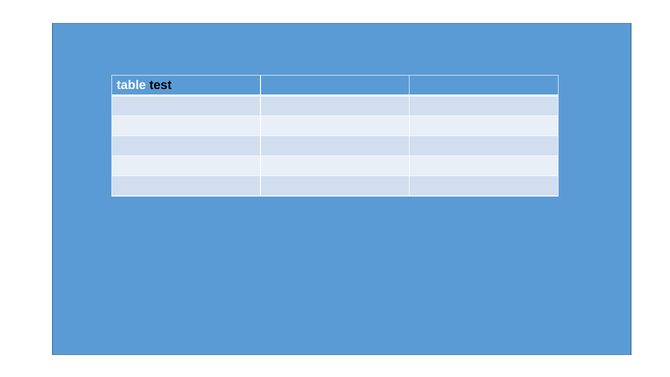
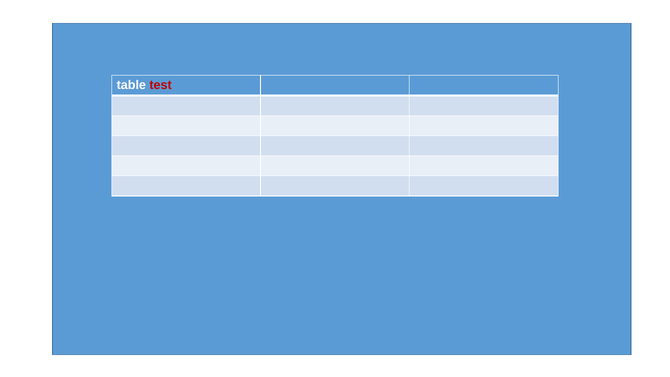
test colour: black -> red (161, 85)
